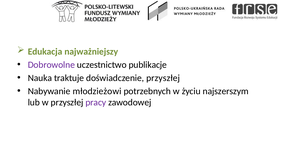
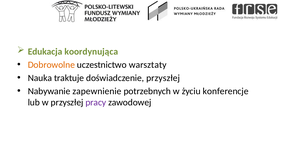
najważniejszy: najważniejszy -> koordynująca (91, 51)
Dobrowolne colour: purple -> orange (51, 65)
publikacje: publikacje -> warsztaty (148, 65)
młodzieżowi: młodzieżowi -> zapewnienie (97, 91)
najszerszym: najszerszym -> konferencje (226, 91)
